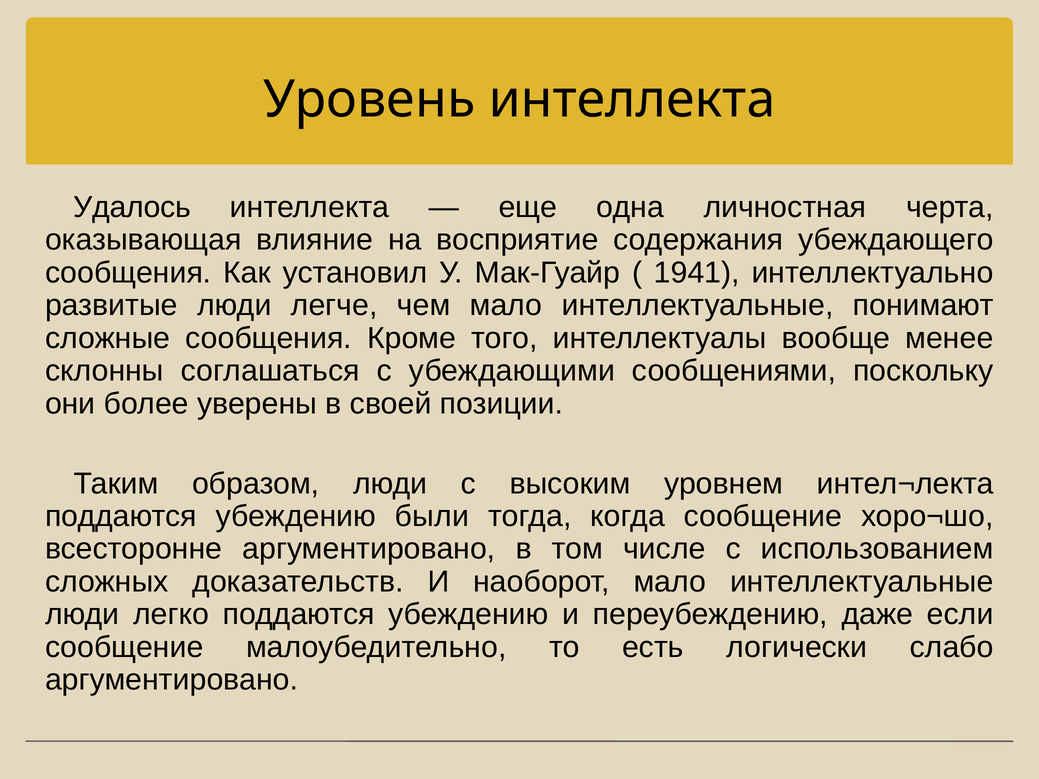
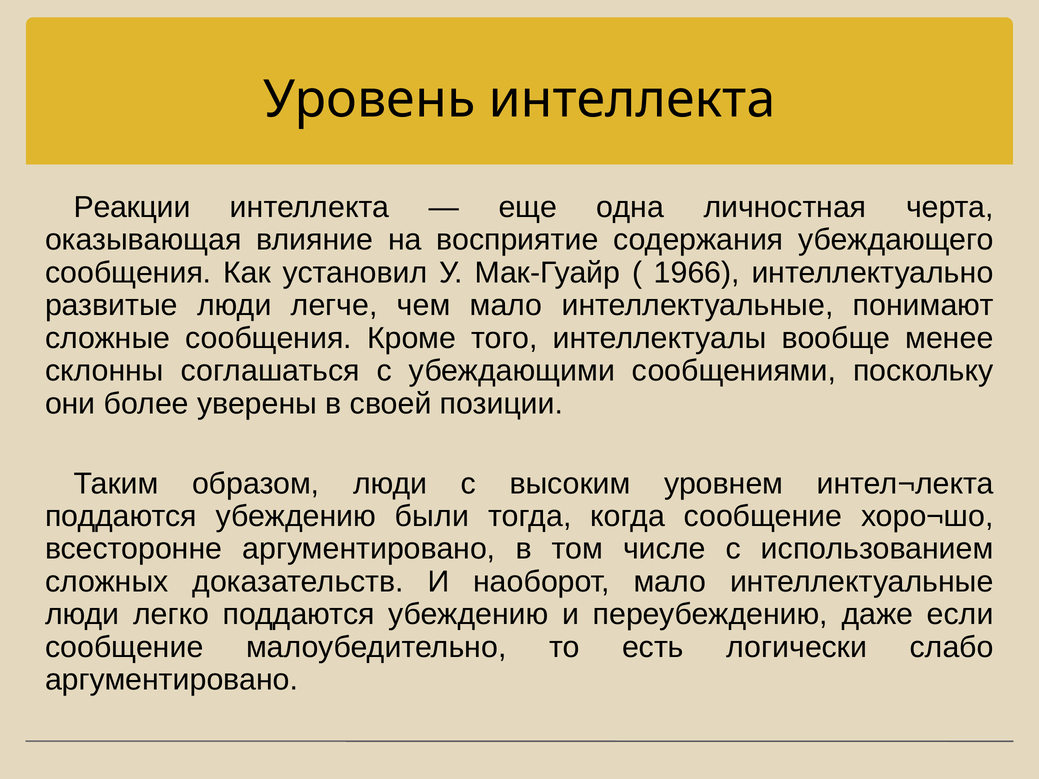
Удалось: Удалось -> Реакции (132, 207)
1941: 1941 -> 1966 (697, 273)
